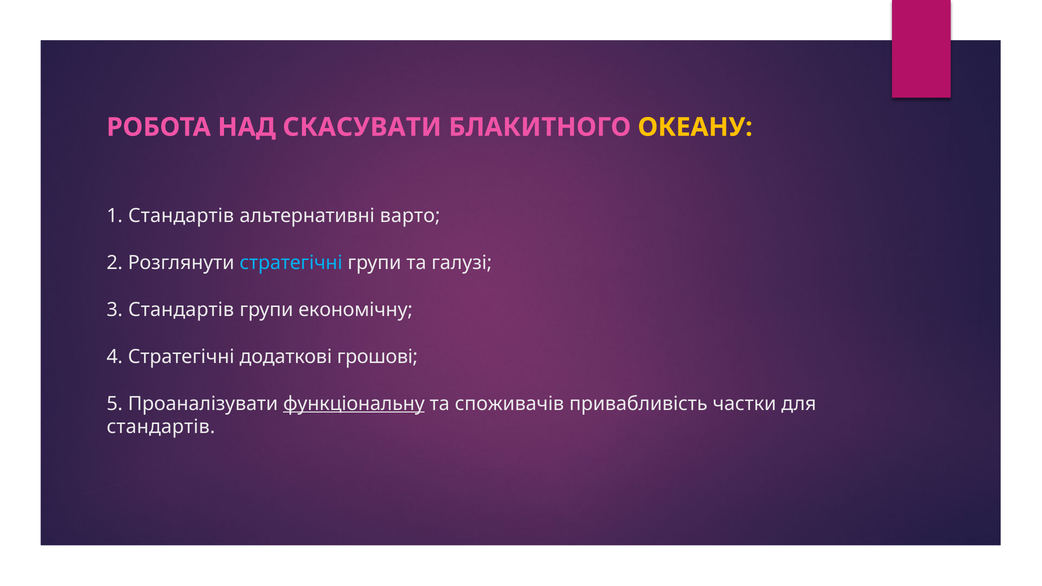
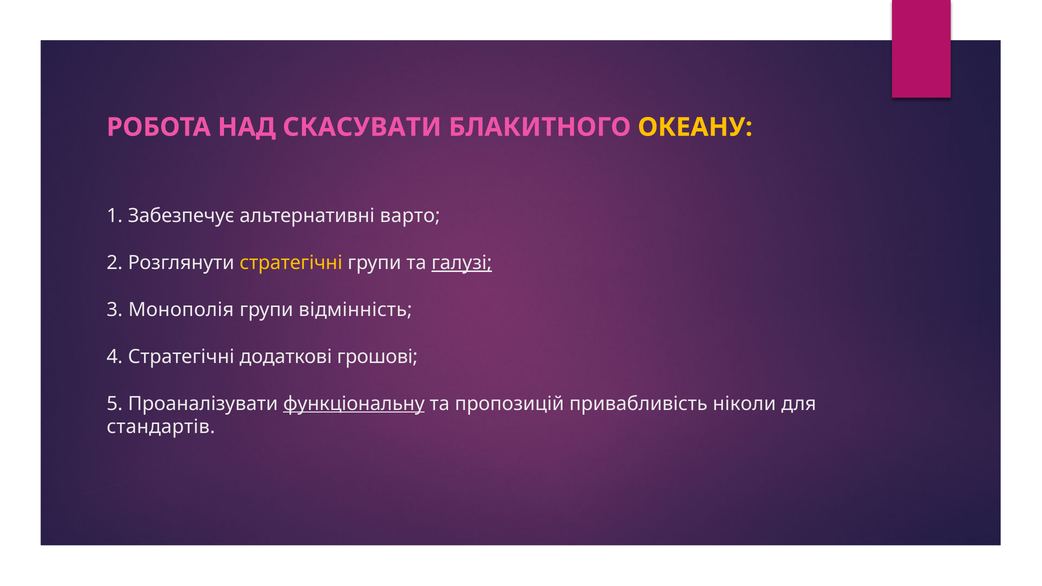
1 Стандартів: Стандартів -> Забезпечує (181, 216)
стратегічні colour: light blue -> yellow (291, 263)
галузі underline: none -> present (462, 263)
3 Стандартів: Стандартів -> Монополія (181, 310)
економічну: економічну -> відмінність (355, 310)
споживачів: споживачів -> пропозицій (509, 404)
частки: частки -> ніколи (744, 404)
